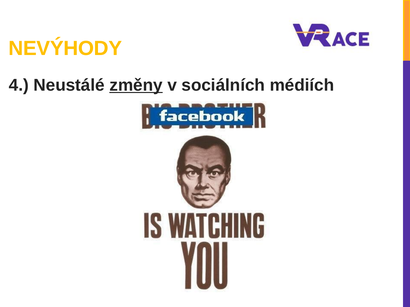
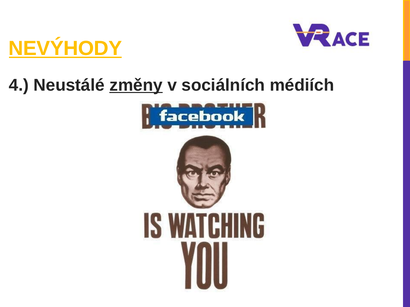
NEVÝHODY underline: none -> present (65, 49)
